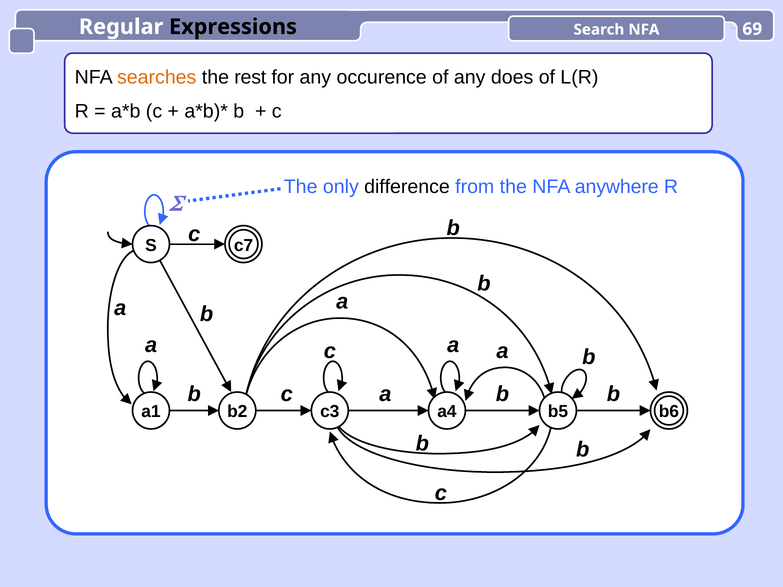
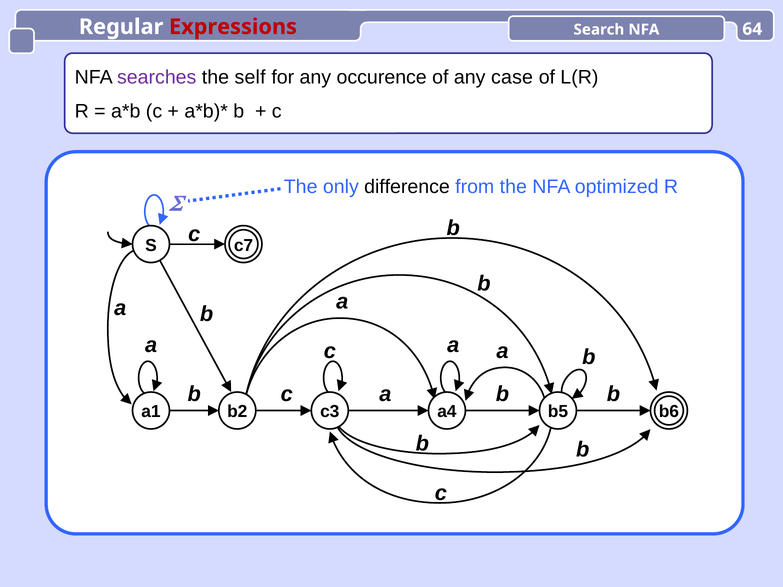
Expressions colour: black -> red (233, 27)
69: 69 -> 64 (752, 29)
searches colour: orange -> purple (157, 78)
rest: rest -> self (250, 78)
does: does -> case (512, 78)
anywhere: anywhere -> optimized (617, 187)
